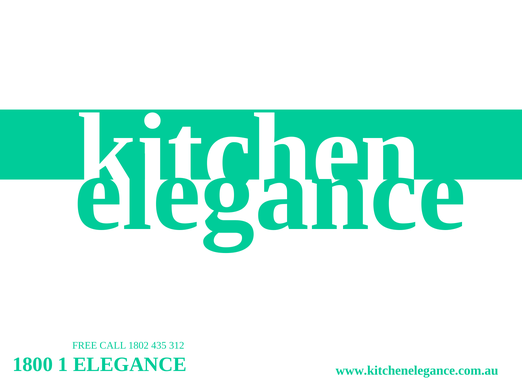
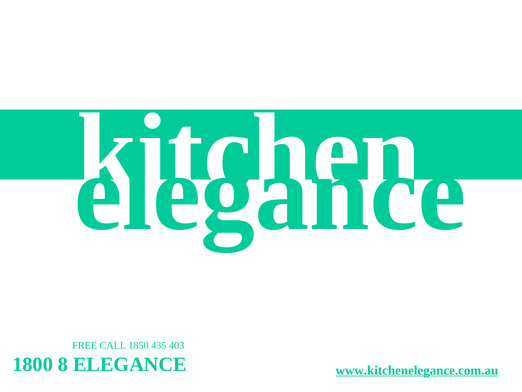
1802: 1802 -> 1850 (139, 345)
312: 312 -> 403 (177, 345)
1: 1 -> 8 (63, 364)
www.kitchenelegance.com.au underline: none -> present (417, 370)
